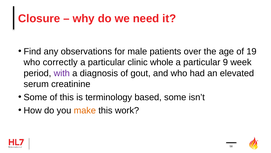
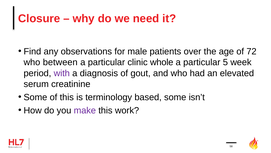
19: 19 -> 72 (252, 51)
correctly: correctly -> between (60, 62)
9: 9 -> 5 (225, 62)
make colour: orange -> purple (85, 110)
